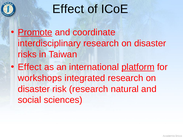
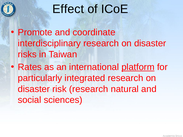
Promote underline: present -> none (35, 32)
Effect: Effect -> Rates (30, 67)
workshops: workshops -> particularly (40, 78)
